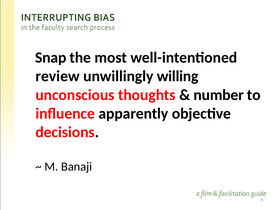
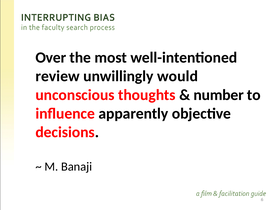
Snap: Snap -> Over (51, 58)
willing: willing -> would (178, 76)
